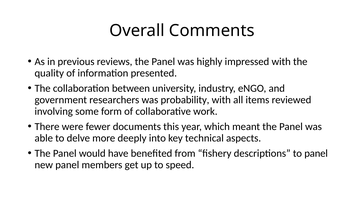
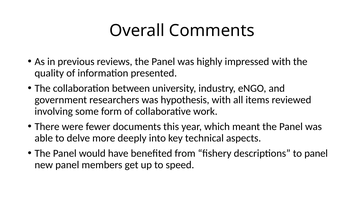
probability: probability -> hypothesis (185, 100)
